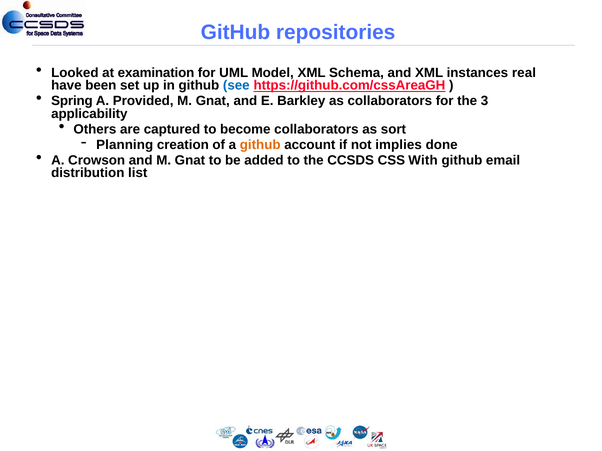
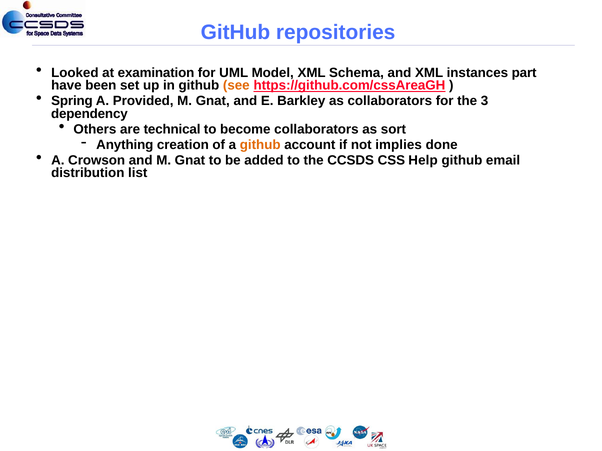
real: real -> part (524, 73)
see colour: blue -> orange (236, 86)
applicability: applicability -> dependency (89, 114)
captured: captured -> technical (172, 129)
Planning: Planning -> Anything (125, 145)
With: With -> Help (423, 160)
